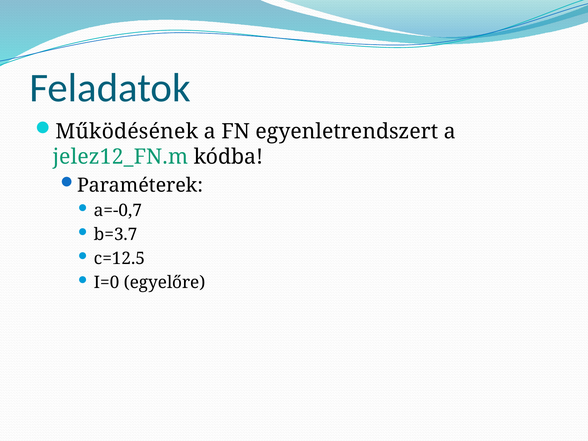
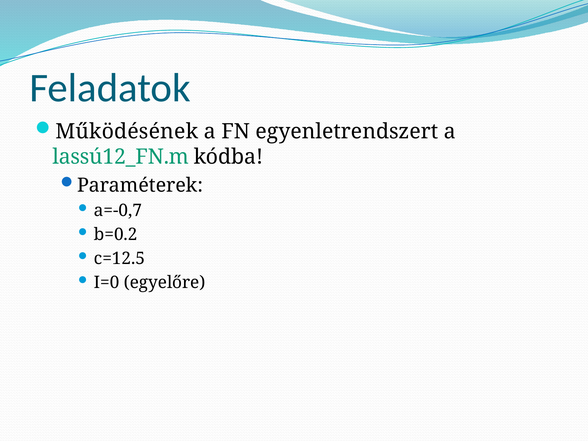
jelez12_FN.m: jelez12_FN.m -> lassú12_FN.m (121, 157)
b=3.7: b=3.7 -> b=0.2 (116, 235)
